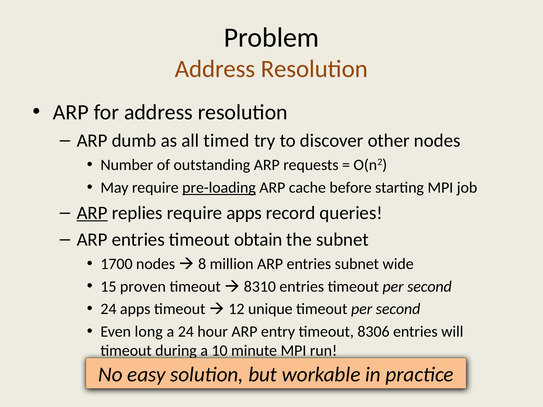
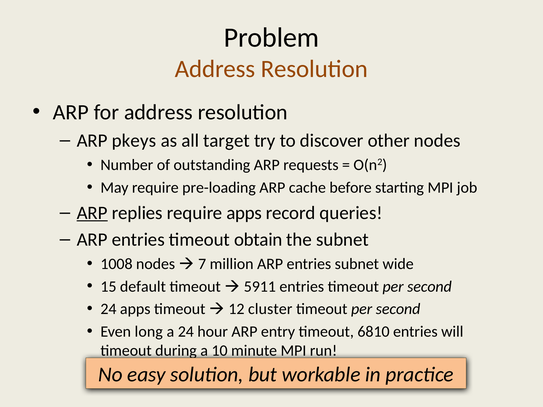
dumb: dumb -> pkeys (134, 141)
timed: timed -> target (227, 141)
pre-loading underline: present -> none (219, 188)
1700: 1700 -> 1008 (116, 264)
8: 8 -> 7 (202, 264)
proven: proven -> default (143, 287)
8310: 8310 -> 5911 (260, 287)
unique: unique -> cluster (270, 309)
8306: 8306 -> 6810 (374, 332)
